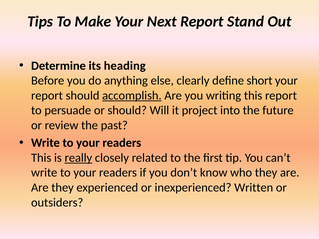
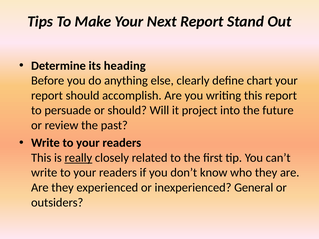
short: short -> chart (260, 81)
accomplish underline: present -> none (132, 96)
Written: Written -> General (254, 188)
